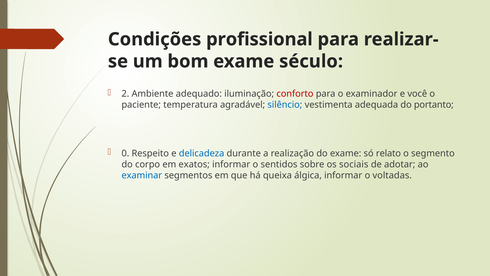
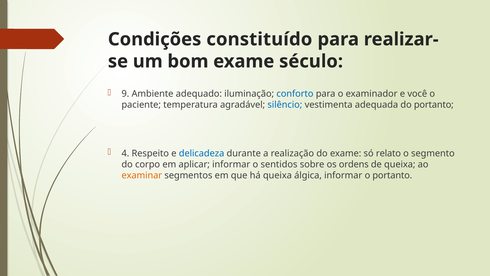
profissional: profissional -> constituído (259, 39)
2: 2 -> 9 (125, 94)
conforto colour: red -> blue (295, 94)
0: 0 -> 4 (125, 153)
exatos: exatos -> aplicar (194, 164)
sociais: sociais -> ordens (354, 164)
de adotar: adotar -> queixa (400, 164)
examinar colour: blue -> orange (142, 175)
o voltadas: voltadas -> portanto (392, 175)
